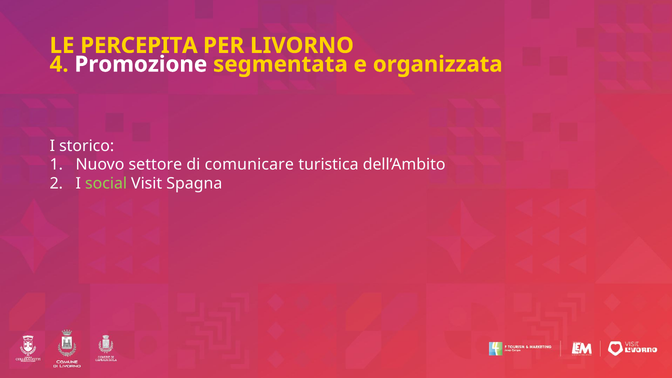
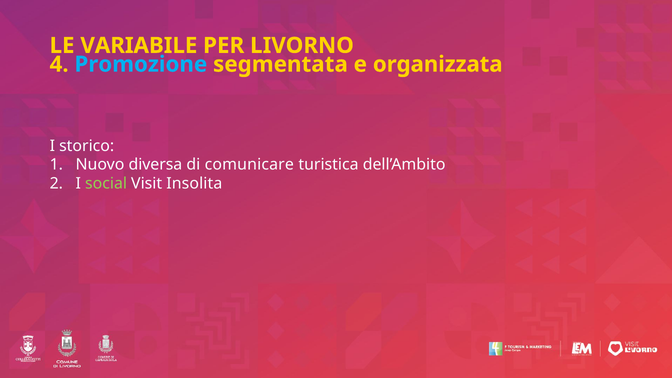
PERCEPITA: PERCEPITA -> VARIABILE (139, 45)
Promozione colour: white -> light blue (141, 64)
settore: settore -> diversa (155, 165)
Spagna: Spagna -> Insolita (194, 184)
